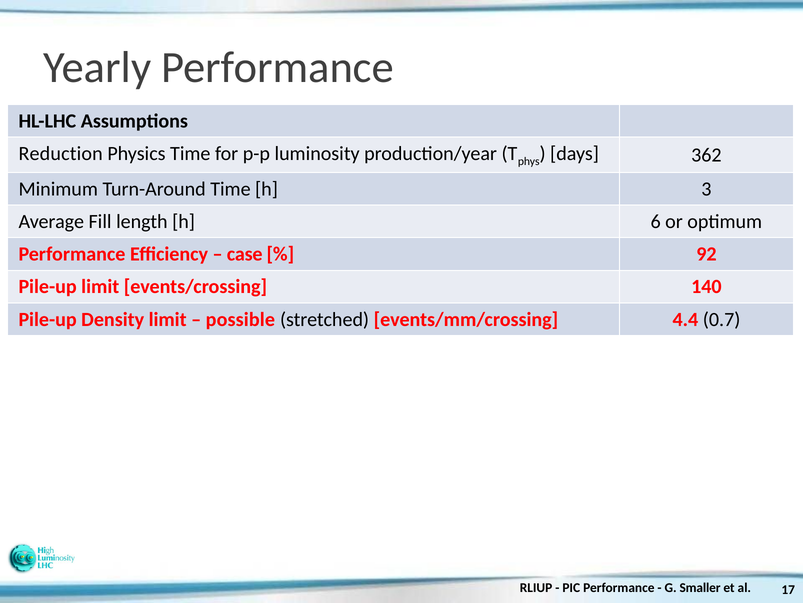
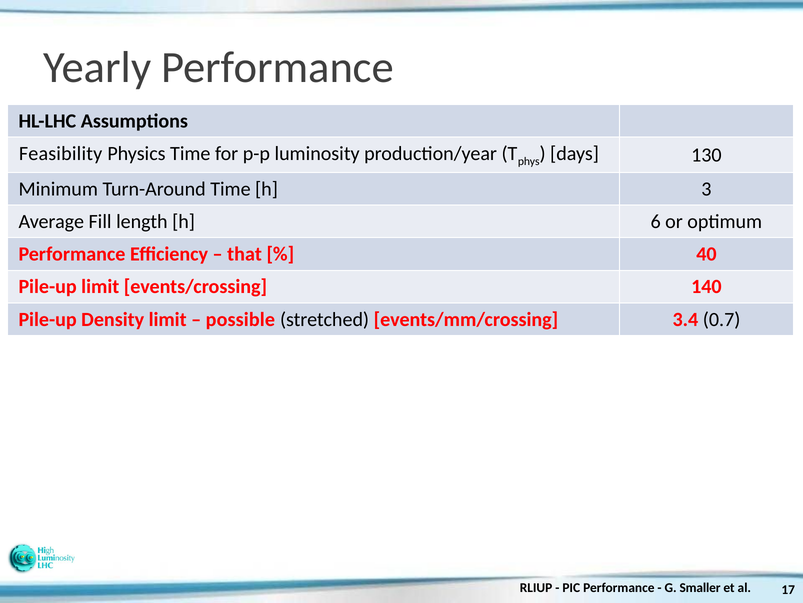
Reduction: Reduction -> Feasibility (61, 154)
362: 362 -> 130 (706, 155)
case: case -> that (245, 254)
92: 92 -> 40 (706, 254)
4.4: 4.4 -> 3.4 (685, 319)
